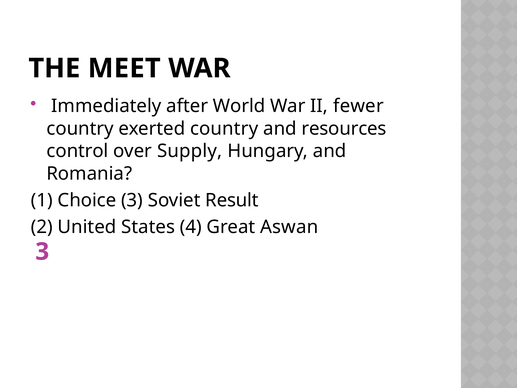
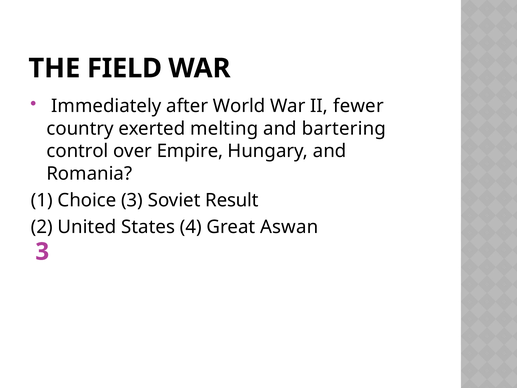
MEET: MEET -> FIELD (124, 68)
exerted country: country -> melting (224, 129)
resources: resources -> bartering (344, 129)
Supply: Supply -> Empire (190, 151)
